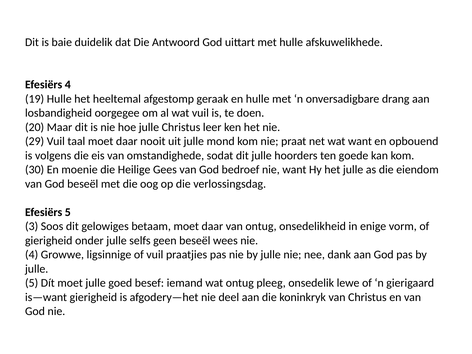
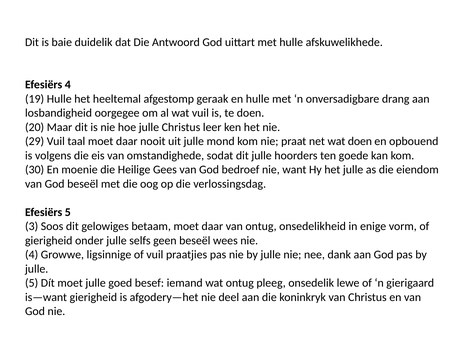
wat want: want -> doen (360, 141)
